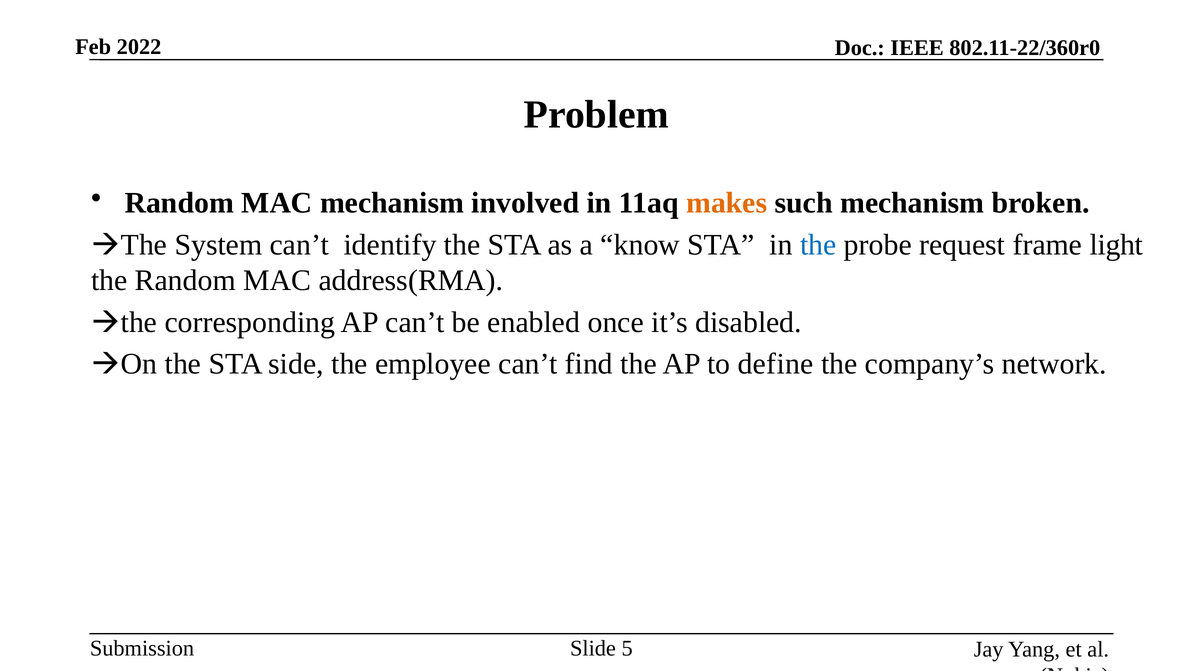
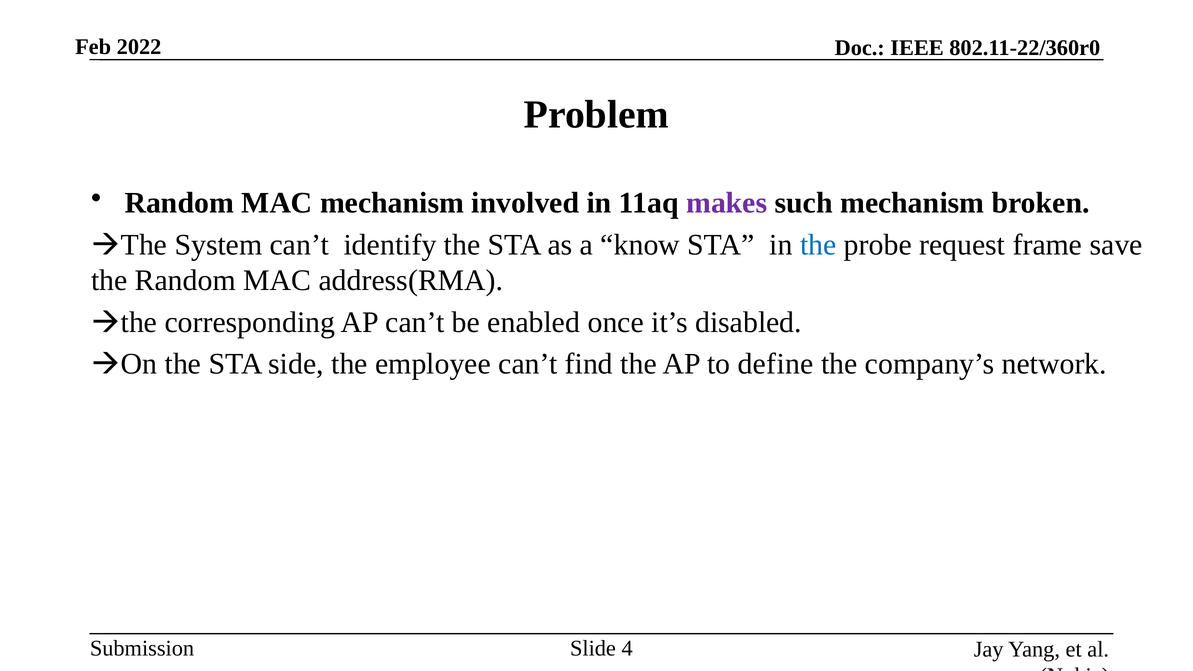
makes colour: orange -> purple (727, 203)
light: light -> save (1116, 245)
5: 5 -> 4 (627, 649)
